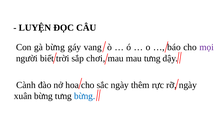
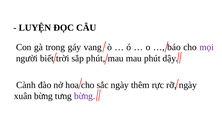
gà bừng: bừng -> trong (55, 47)
sắp chơi: chơi -> phút (96, 58)
mau tưng: tưng -> phút (152, 58)
bừng colour: blue -> purple (85, 96)
